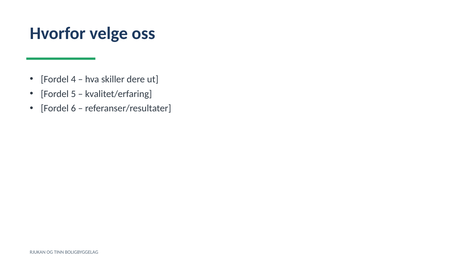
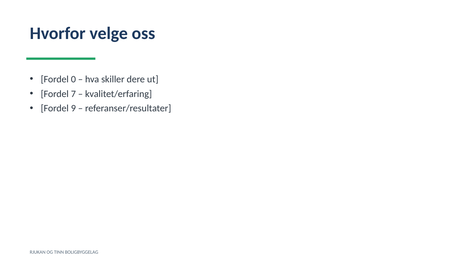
4: 4 -> 0 (73, 79)
5: 5 -> 7 (73, 94)
6: 6 -> 9 (73, 109)
